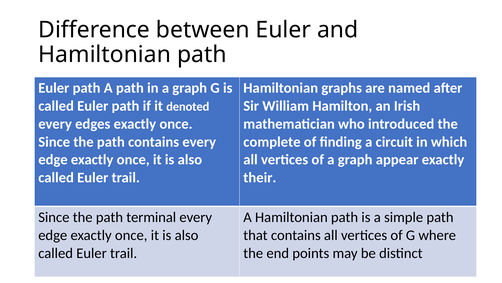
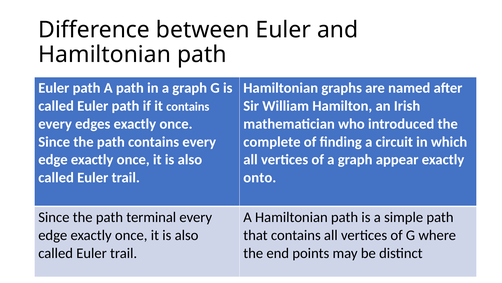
it denoted: denoted -> contains (188, 106)
their: their -> onto (260, 177)
